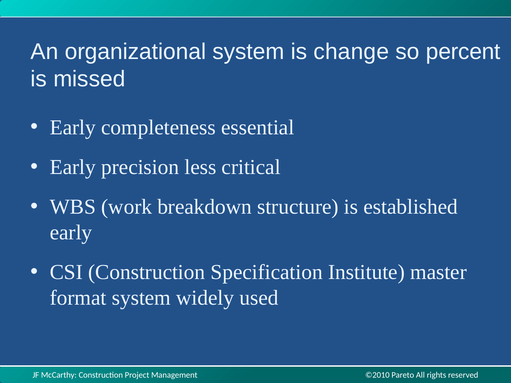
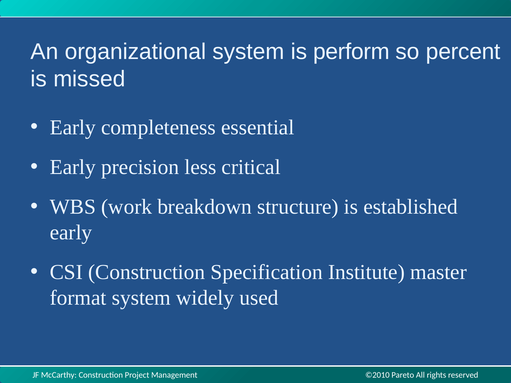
change: change -> perform (351, 52)
